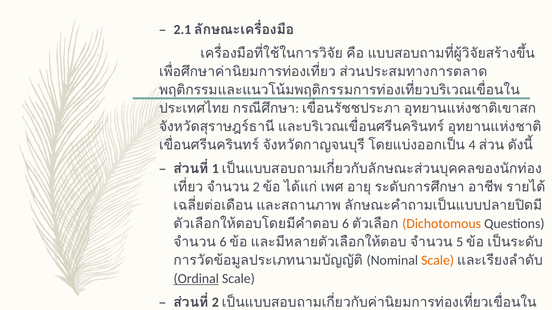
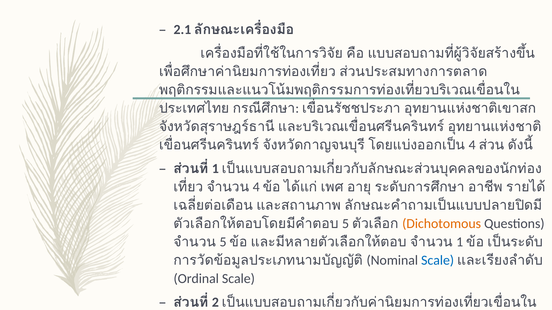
2: 2 -> 4 (256, 187)
6: 6 -> 5 (346, 224)
6: 6 -> 5 (223, 242)
5: 5 -> 1 (460, 242)
Scale colour: orange -> blue (438, 261)
Ordinal underline: present -> none (196, 279)
